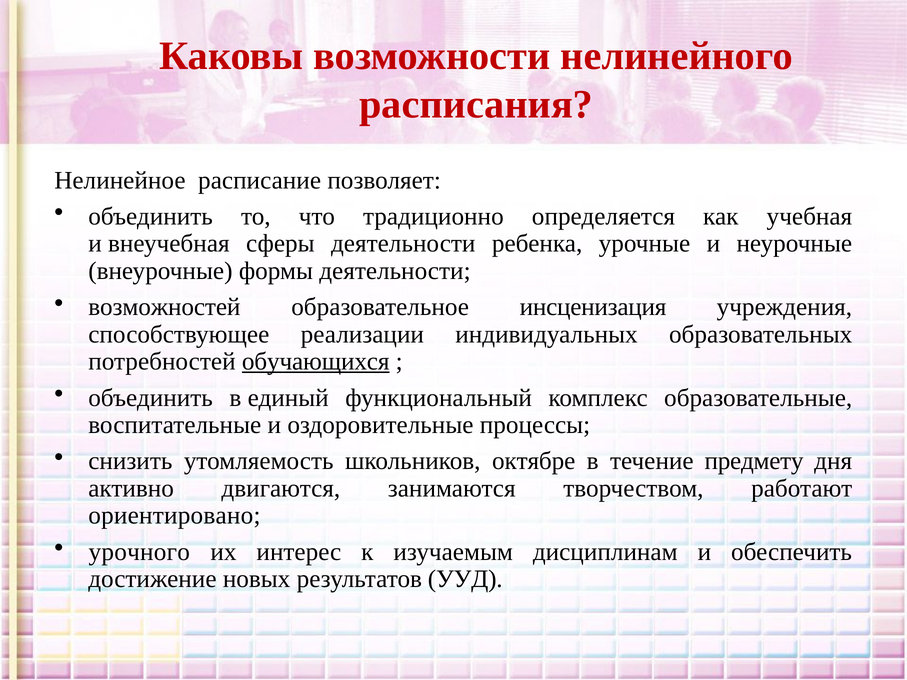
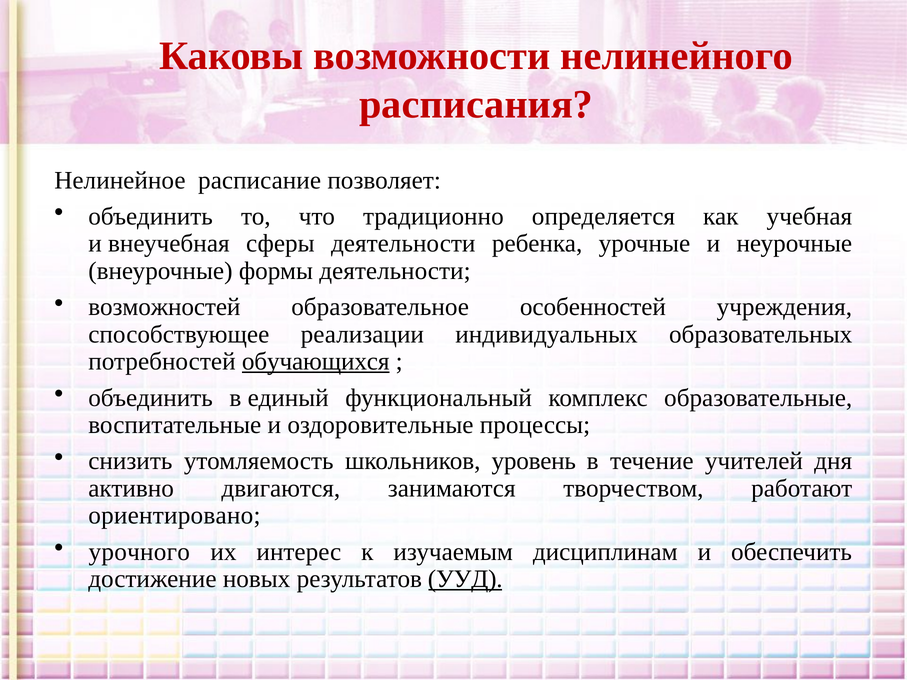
инсценизация: инсценизация -> особенностей (593, 307)
октябре: октябре -> уровень (534, 461)
предмету: предмету -> учителей (754, 461)
УУД underline: none -> present (465, 579)
